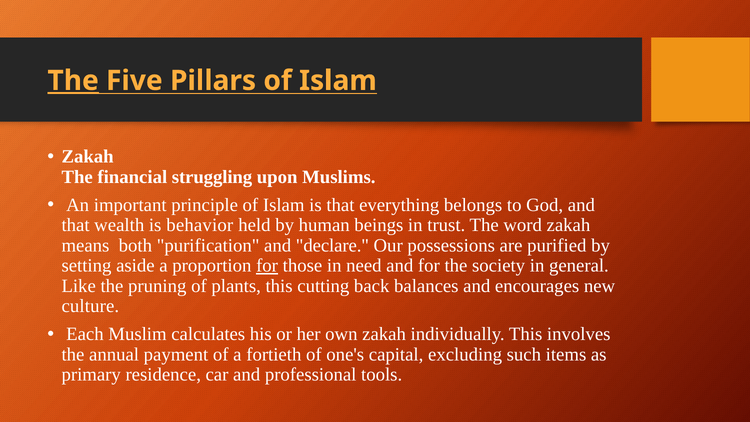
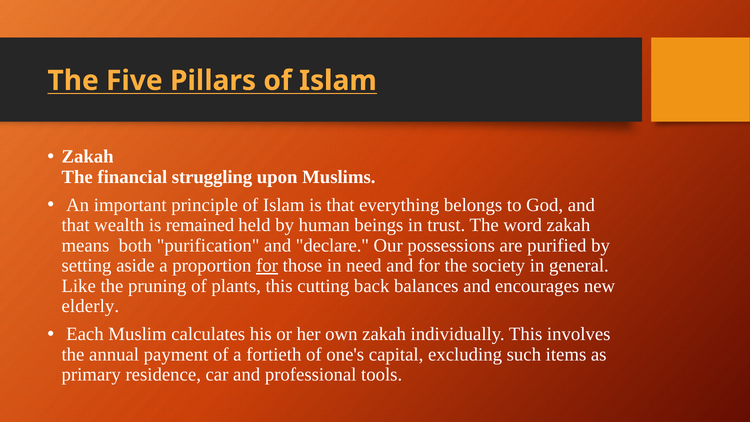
The underline: present -> none (73, 81)
behavior: behavior -> remained (200, 225)
culture: culture -> elderly (90, 306)
